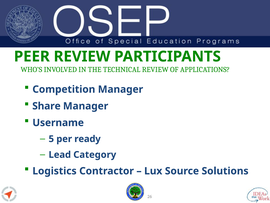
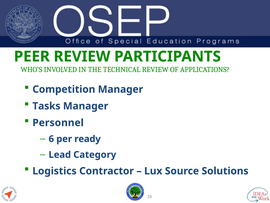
Share: Share -> Tasks (46, 106)
Username: Username -> Personnel (58, 122)
5: 5 -> 6 (51, 139)
